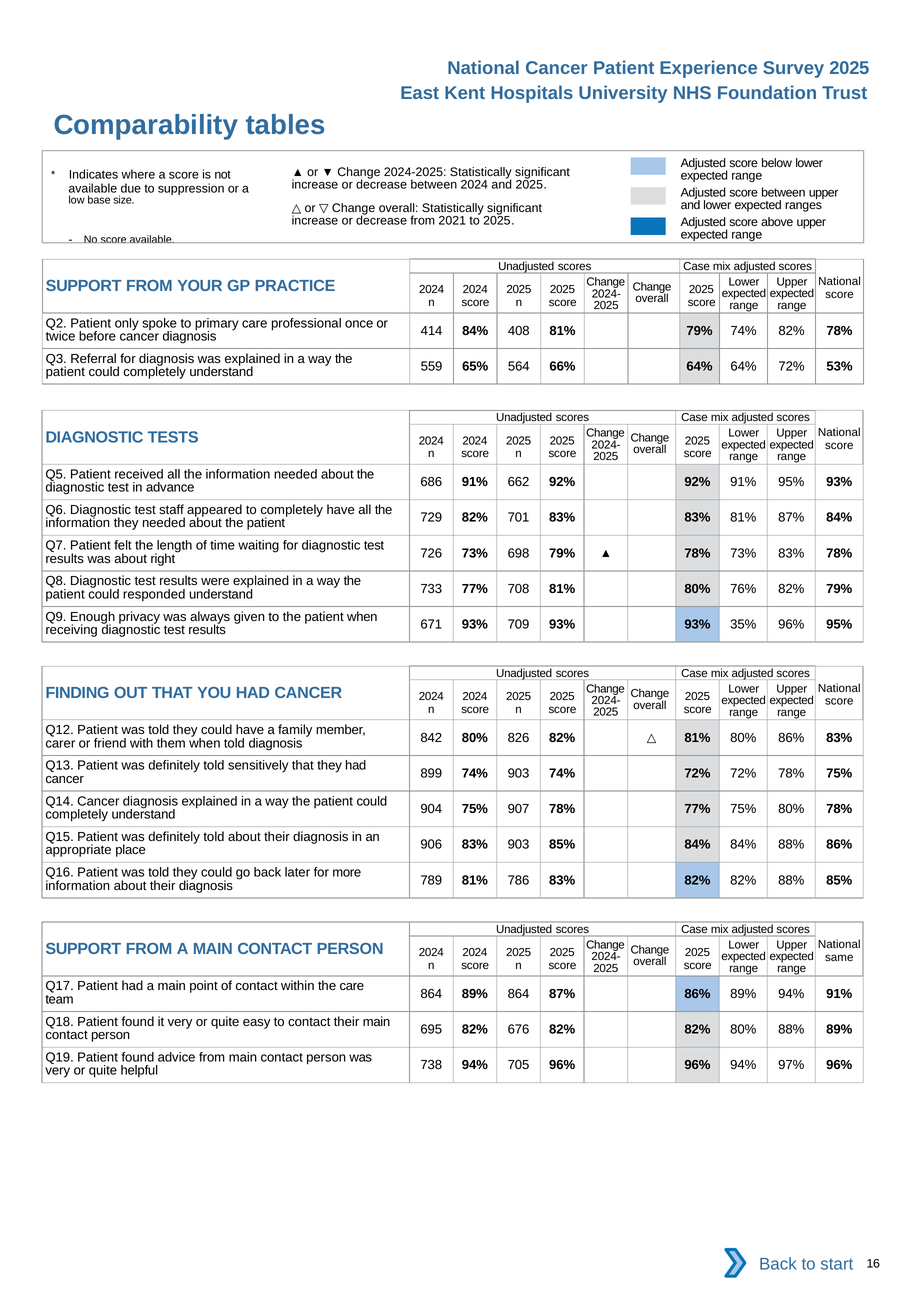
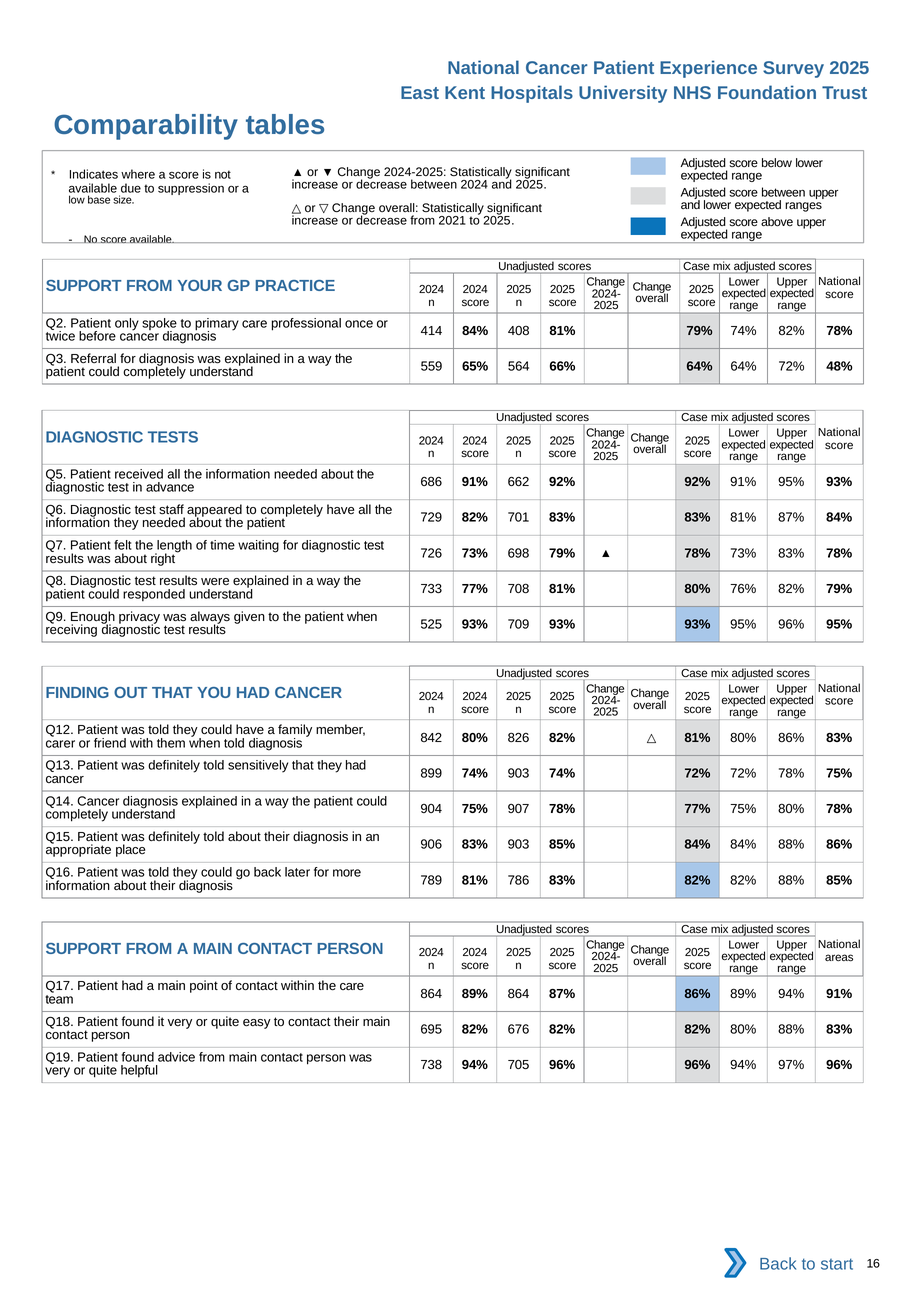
53%: 53% -> 48% (839, 367)
671: 671 -> 525 (431, 625)
93% 35%: 35% -> 95% (743, 625)
same: same -> areas (839, 957)
88% 89%: 89% -> 83% (839, 1030)
